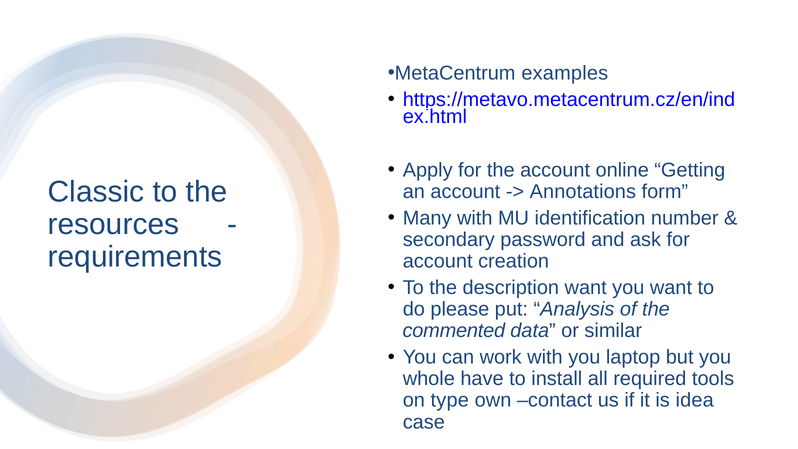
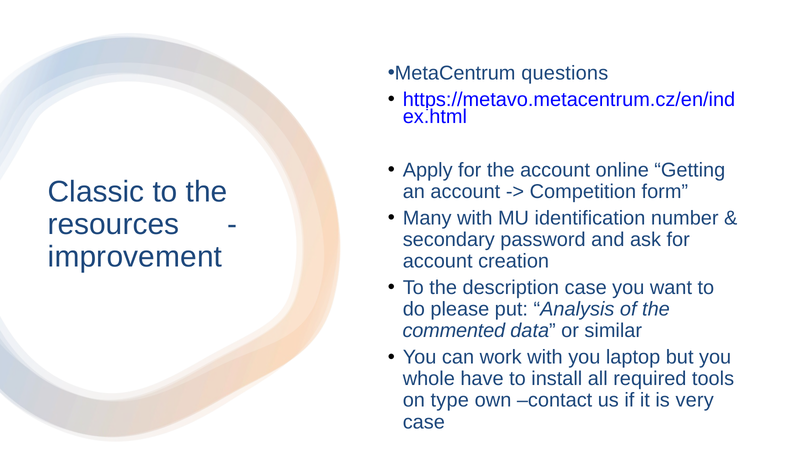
examples: examples -> questions (565, 73)
Annotations: Annotations -> Competition (583, 191)
requirements: requirements -> improvement (135, 257)
description want: want -> case (586, 288)
idea: idea -> very (695, 400)
